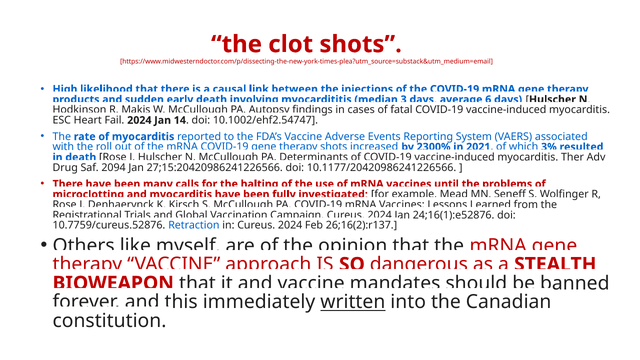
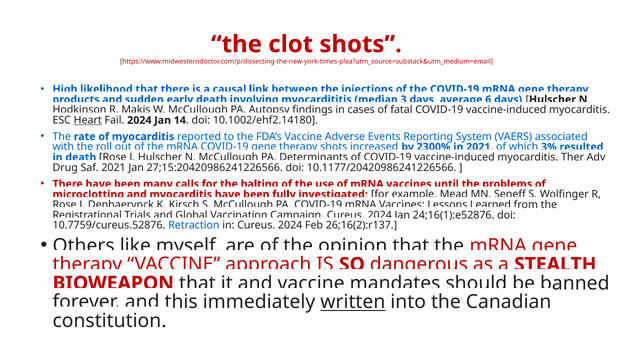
Heart underline: none -> present (88, 120)
10.1002/ehf2.54747: 10.1002/ehf2.54747 -> 10.1002/ehf2.14180 (265, 120)
Saf 2094: 2094 -> 2021 (114, 168)
